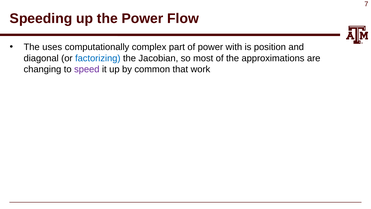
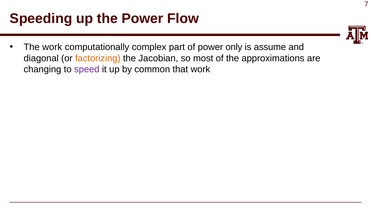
The uses: uses -> work (52, 47)
with: with -> only (234, 47)
position: position -> assume (270, 47)
factorizing colour: blue -> orange (98, 58)
